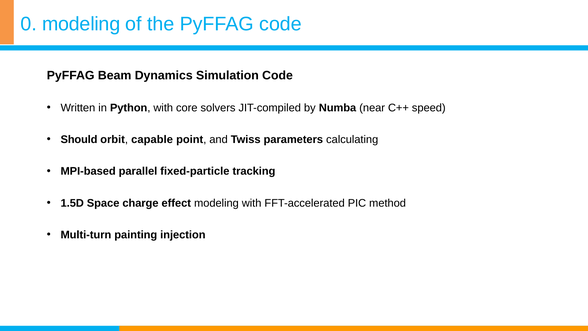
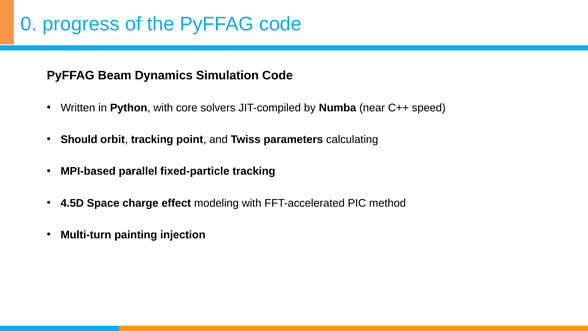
0 modeling: modeling -> progress (81, 24)
orbit capable: capable -> tracking (152, 139)
1.5D: 1.5D -> 4.5D (72, 203)
